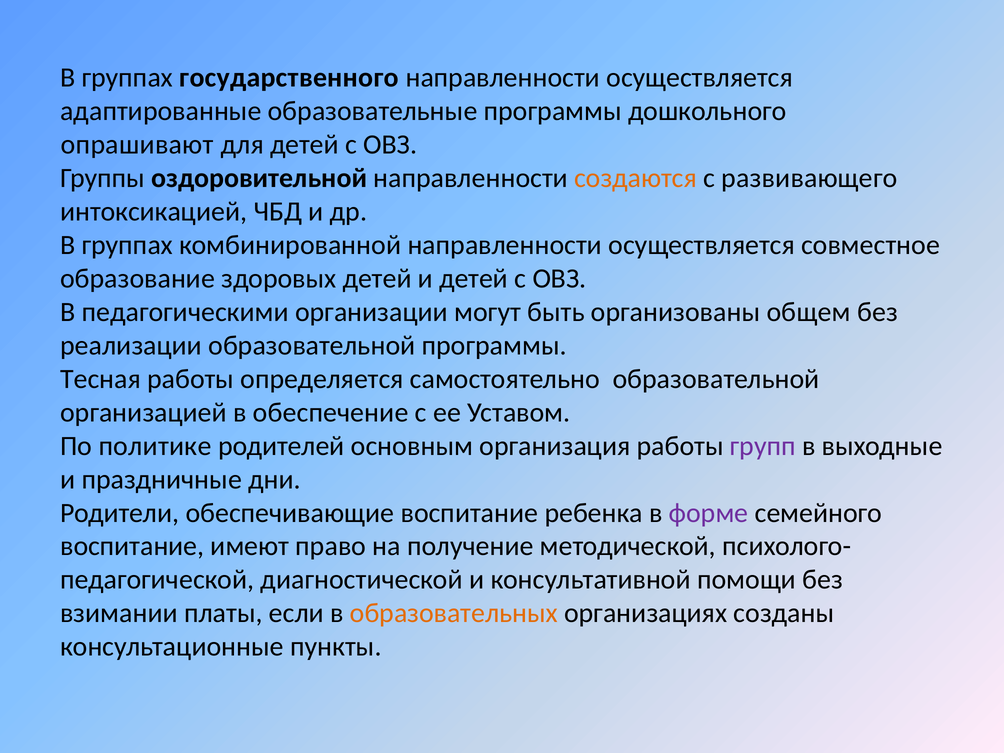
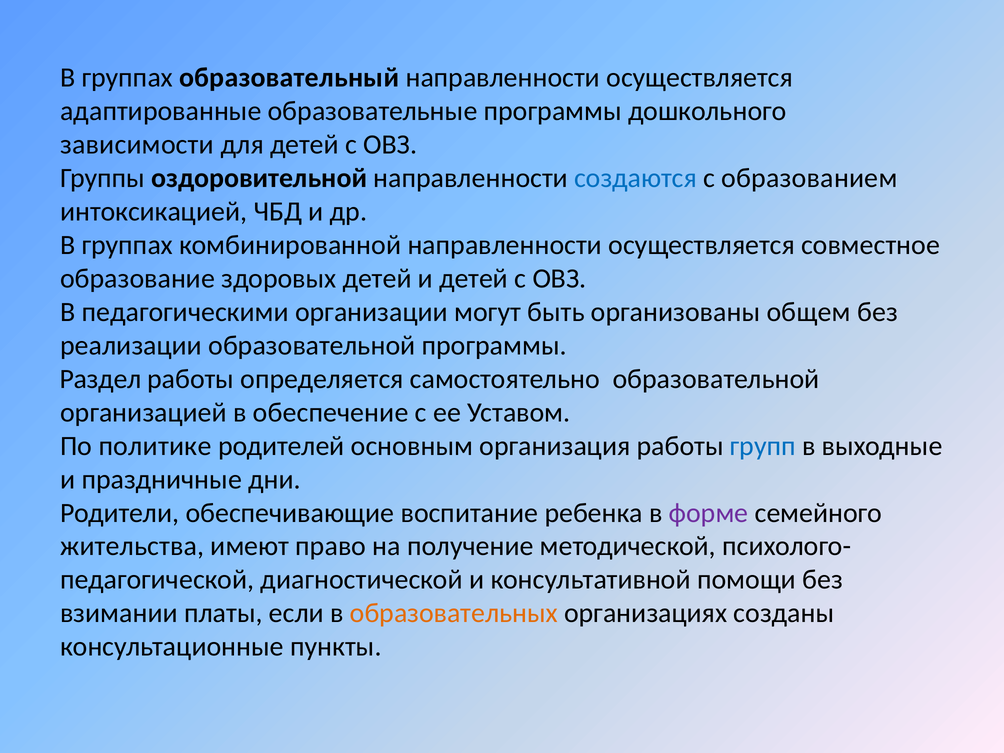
государственного: государственного -> образовательный (289, 78)
опрашивают: опрашивают -> зависимости (137, 145)
создаются colour: orange -> blue (636, 178)
развивающего: развивающего -> образованием (809, 178)
Тесная: Тесная -> Раздел (101, 379)
групп colour: purple -> blue (763, 446)
воспитание: воспитание -> жительства (132, 546)
